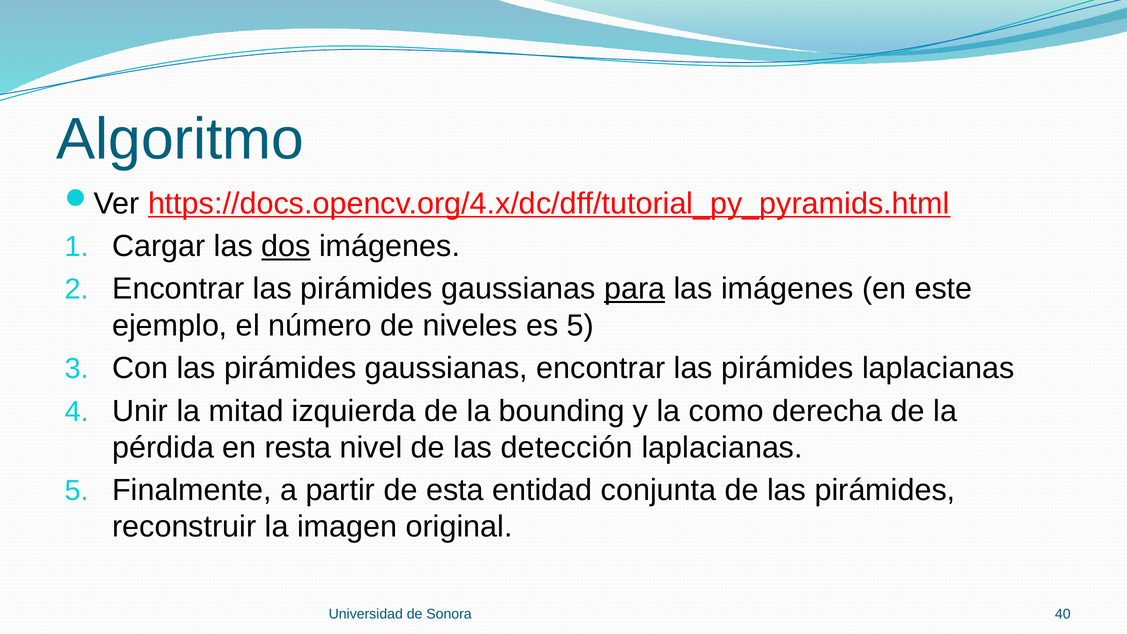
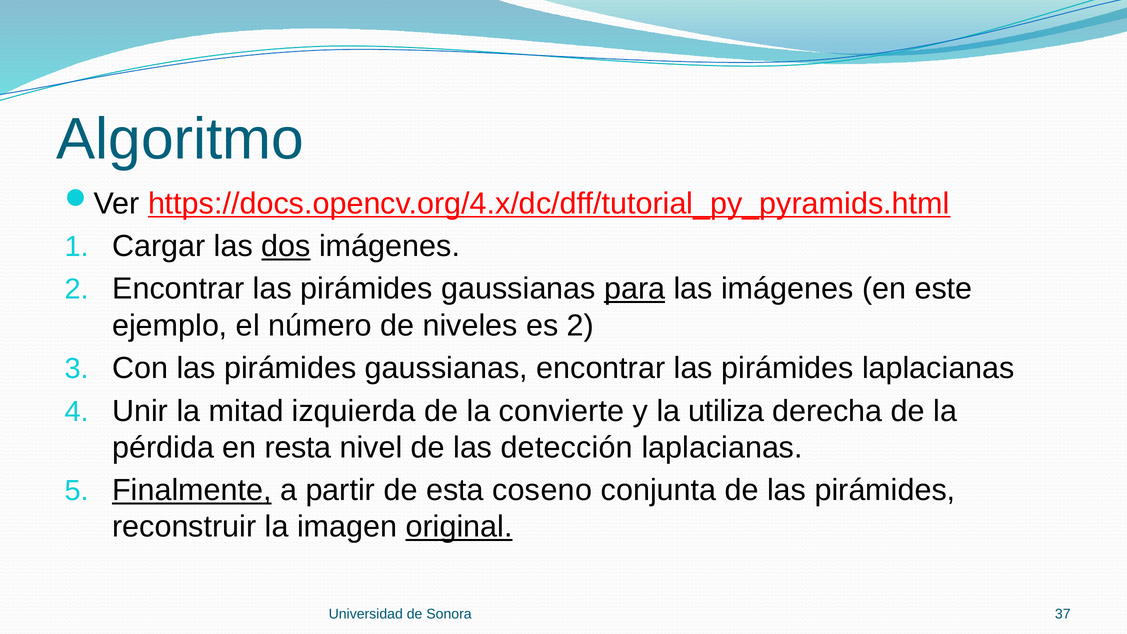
es 5: 5 -> 2 (580, 325)
bounding: bounding -> convierte (562, 411)
como: como -> utiliza (726, 411)
Finalmente underline: none -> present (192, 490)
entidad: entidad -> coseno (542, 490)
original underline: none -> present (459, 527)
40: 40 -> 37 (1063, 614)
